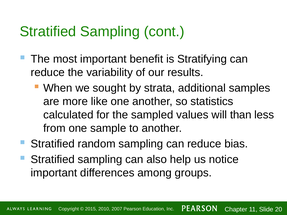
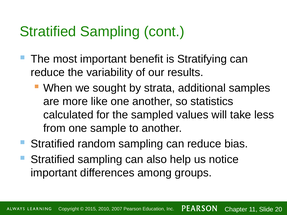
than: than -> take (241, 115)
